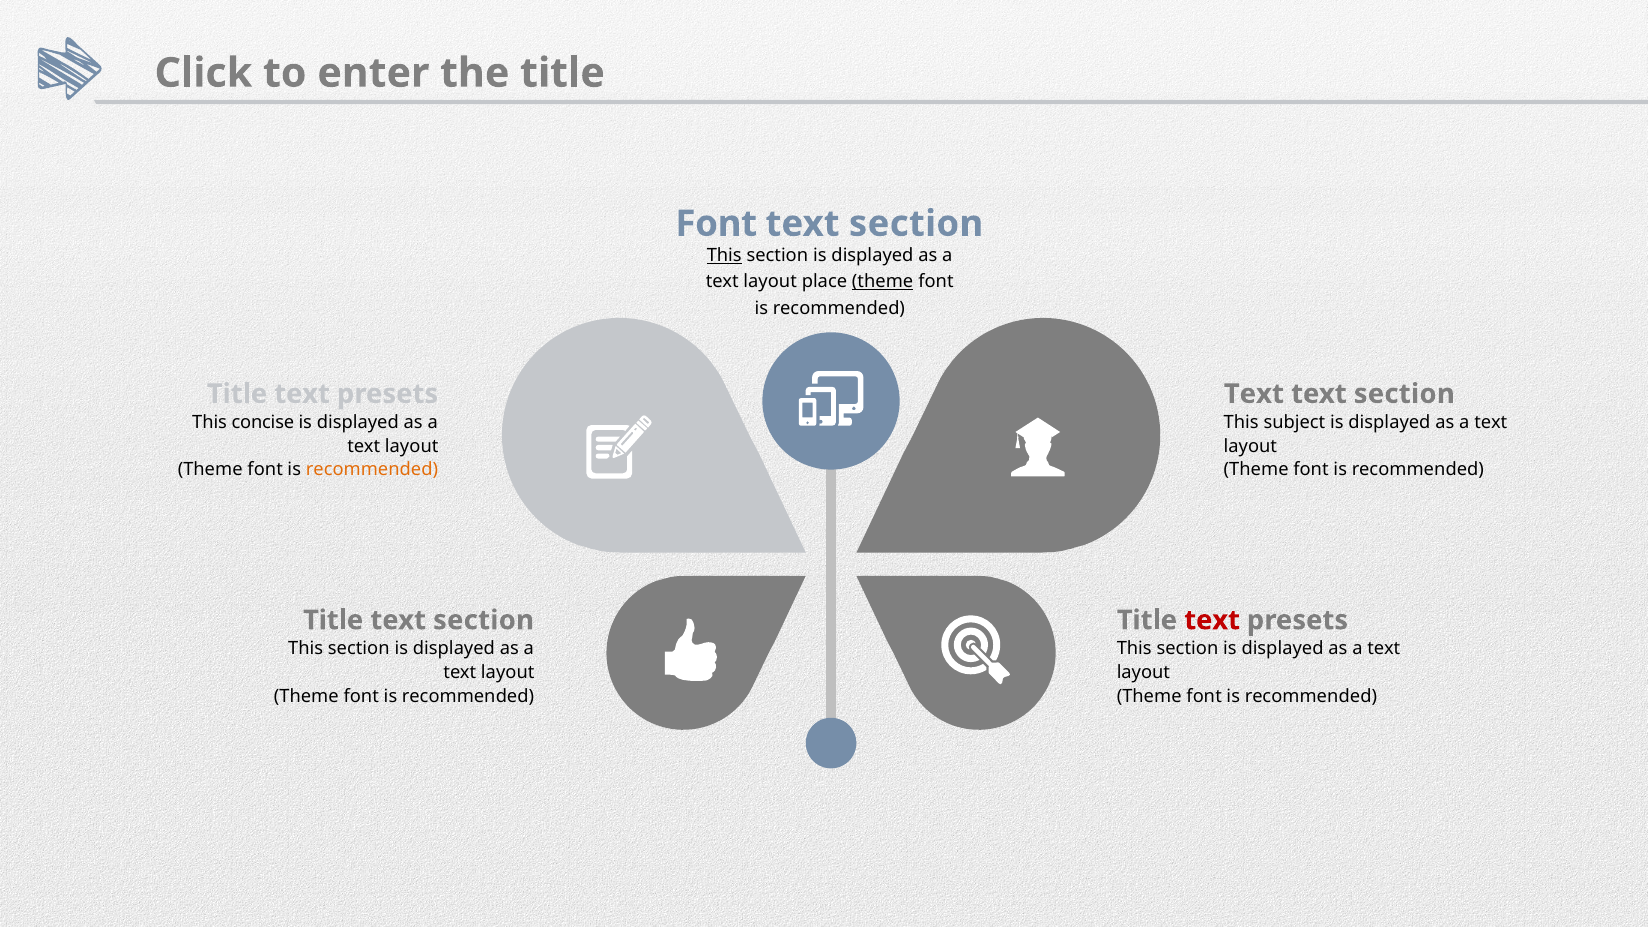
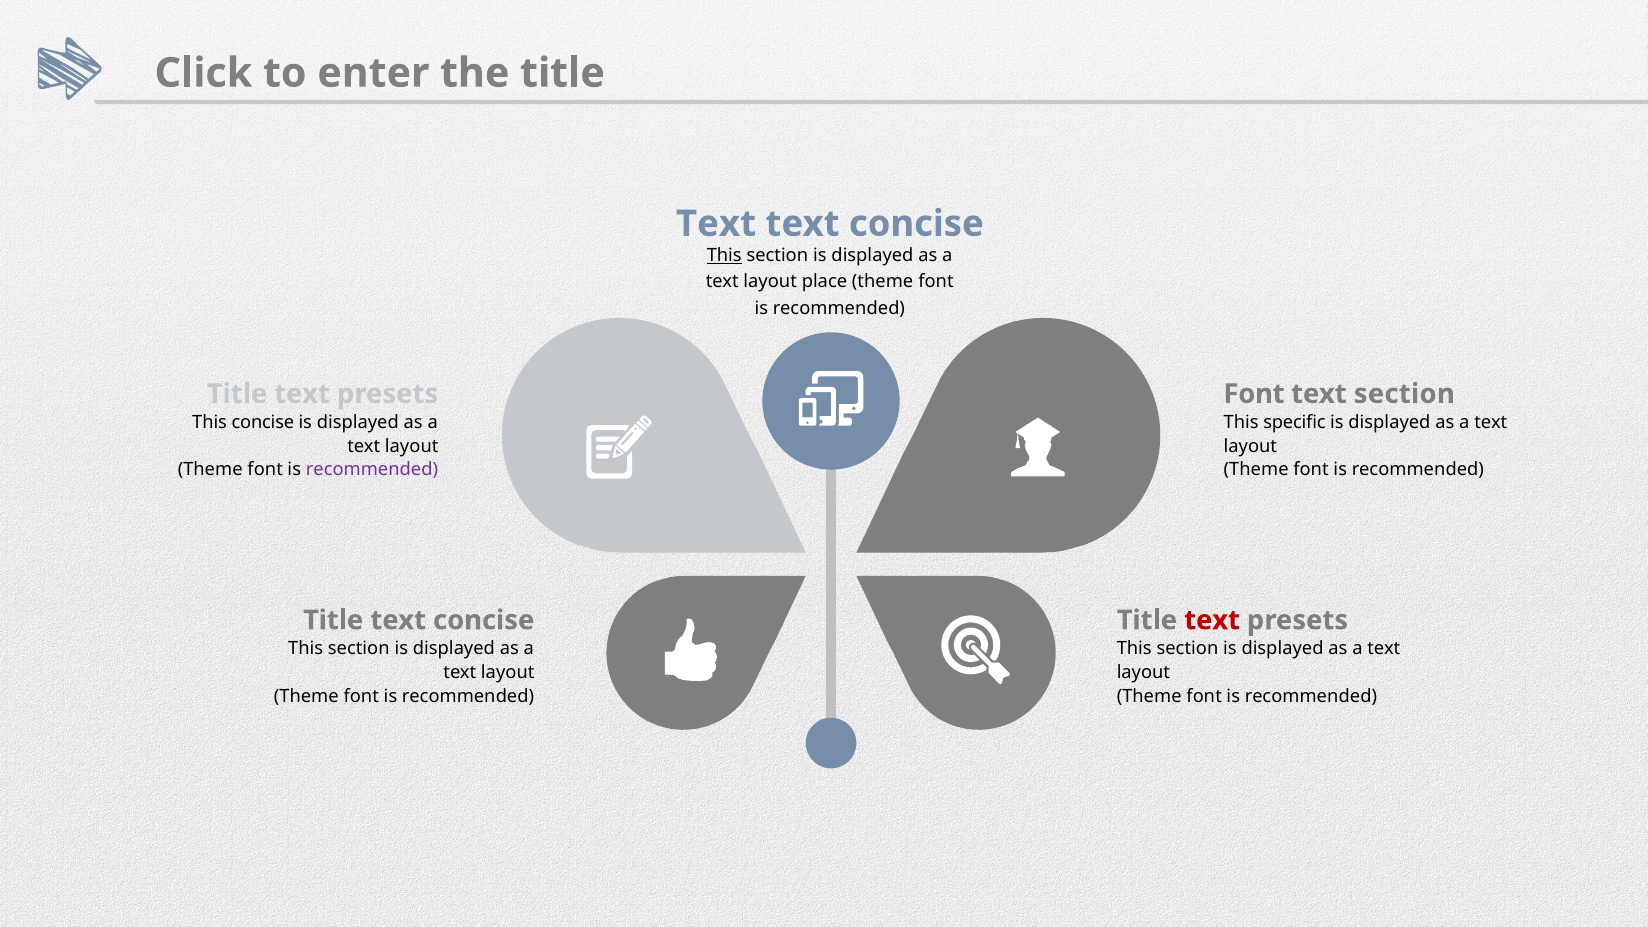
Font: Font -> Text (716, 224)
section: section -> concise (916, 224)
theme underline: present -> none (883, 282)
Text: Text -> Font (1254, 394)
subject: subject -> specific (1294, 422)
recommended colour: orange -> purple (372, 470)
Title text section: section -> concise (484, 620)
